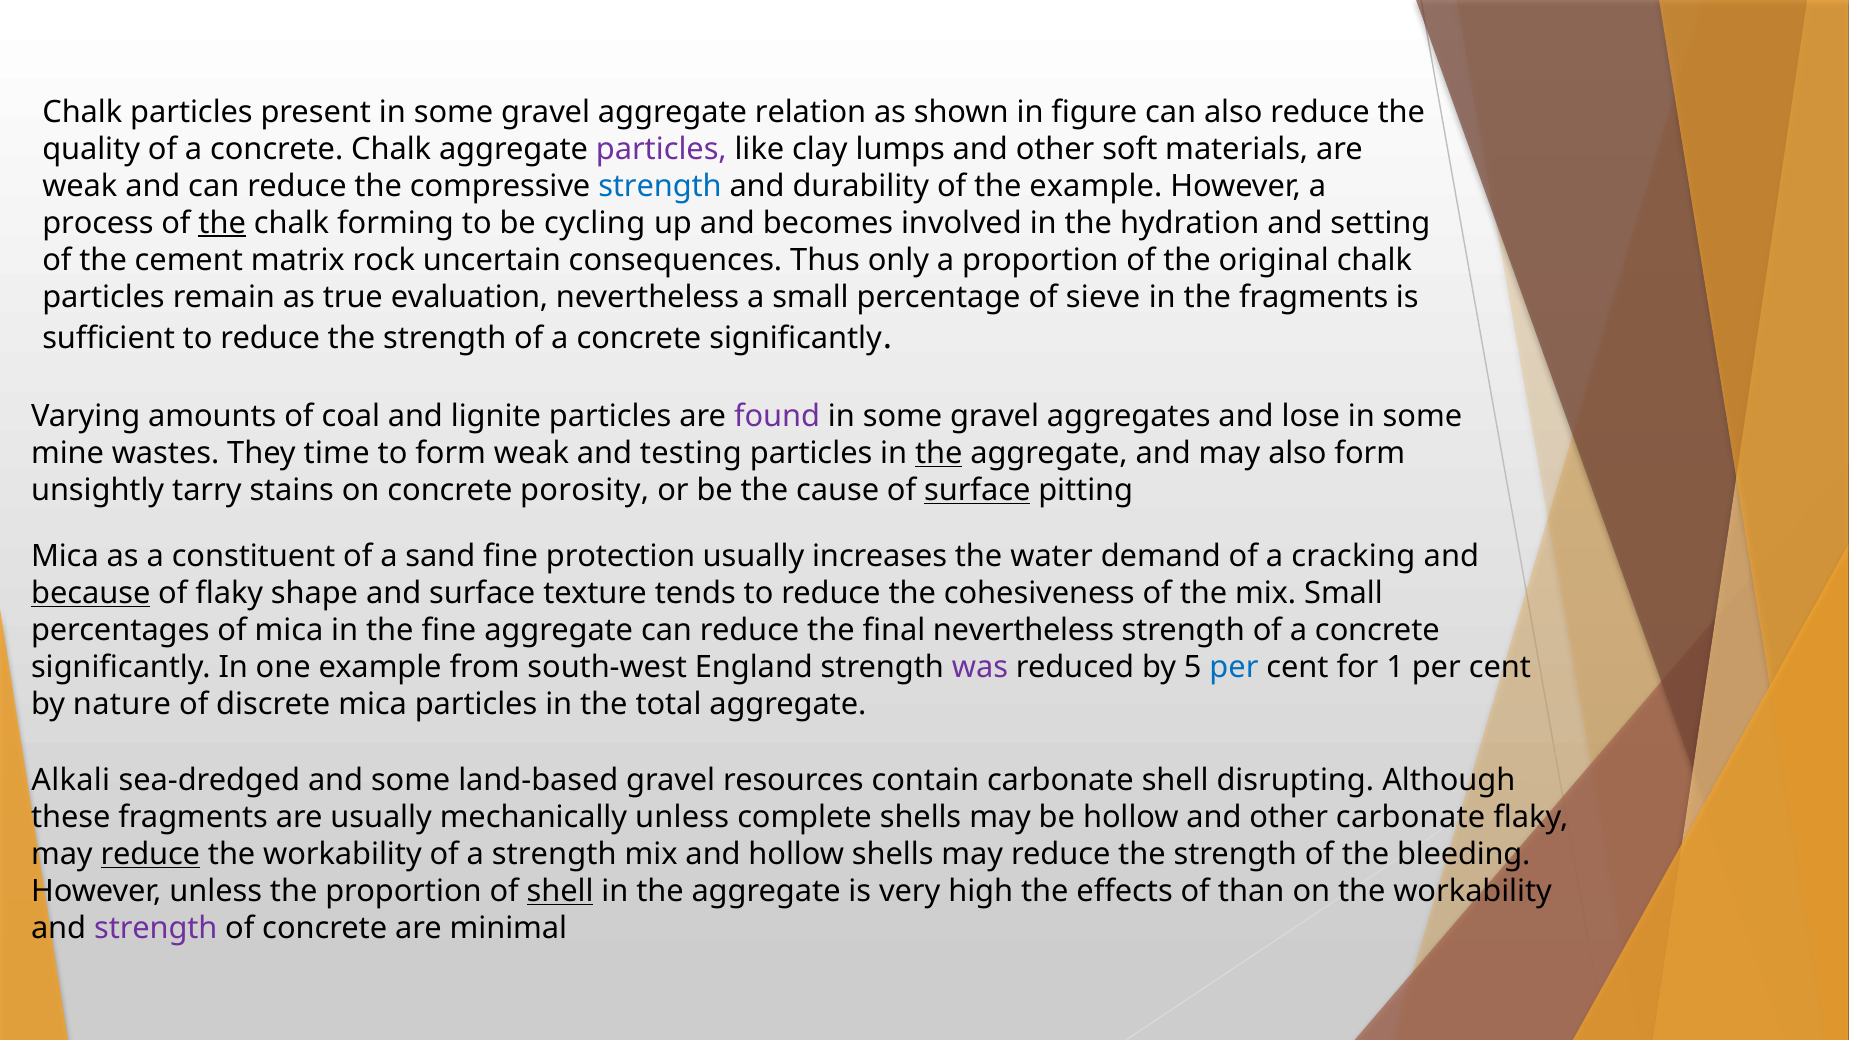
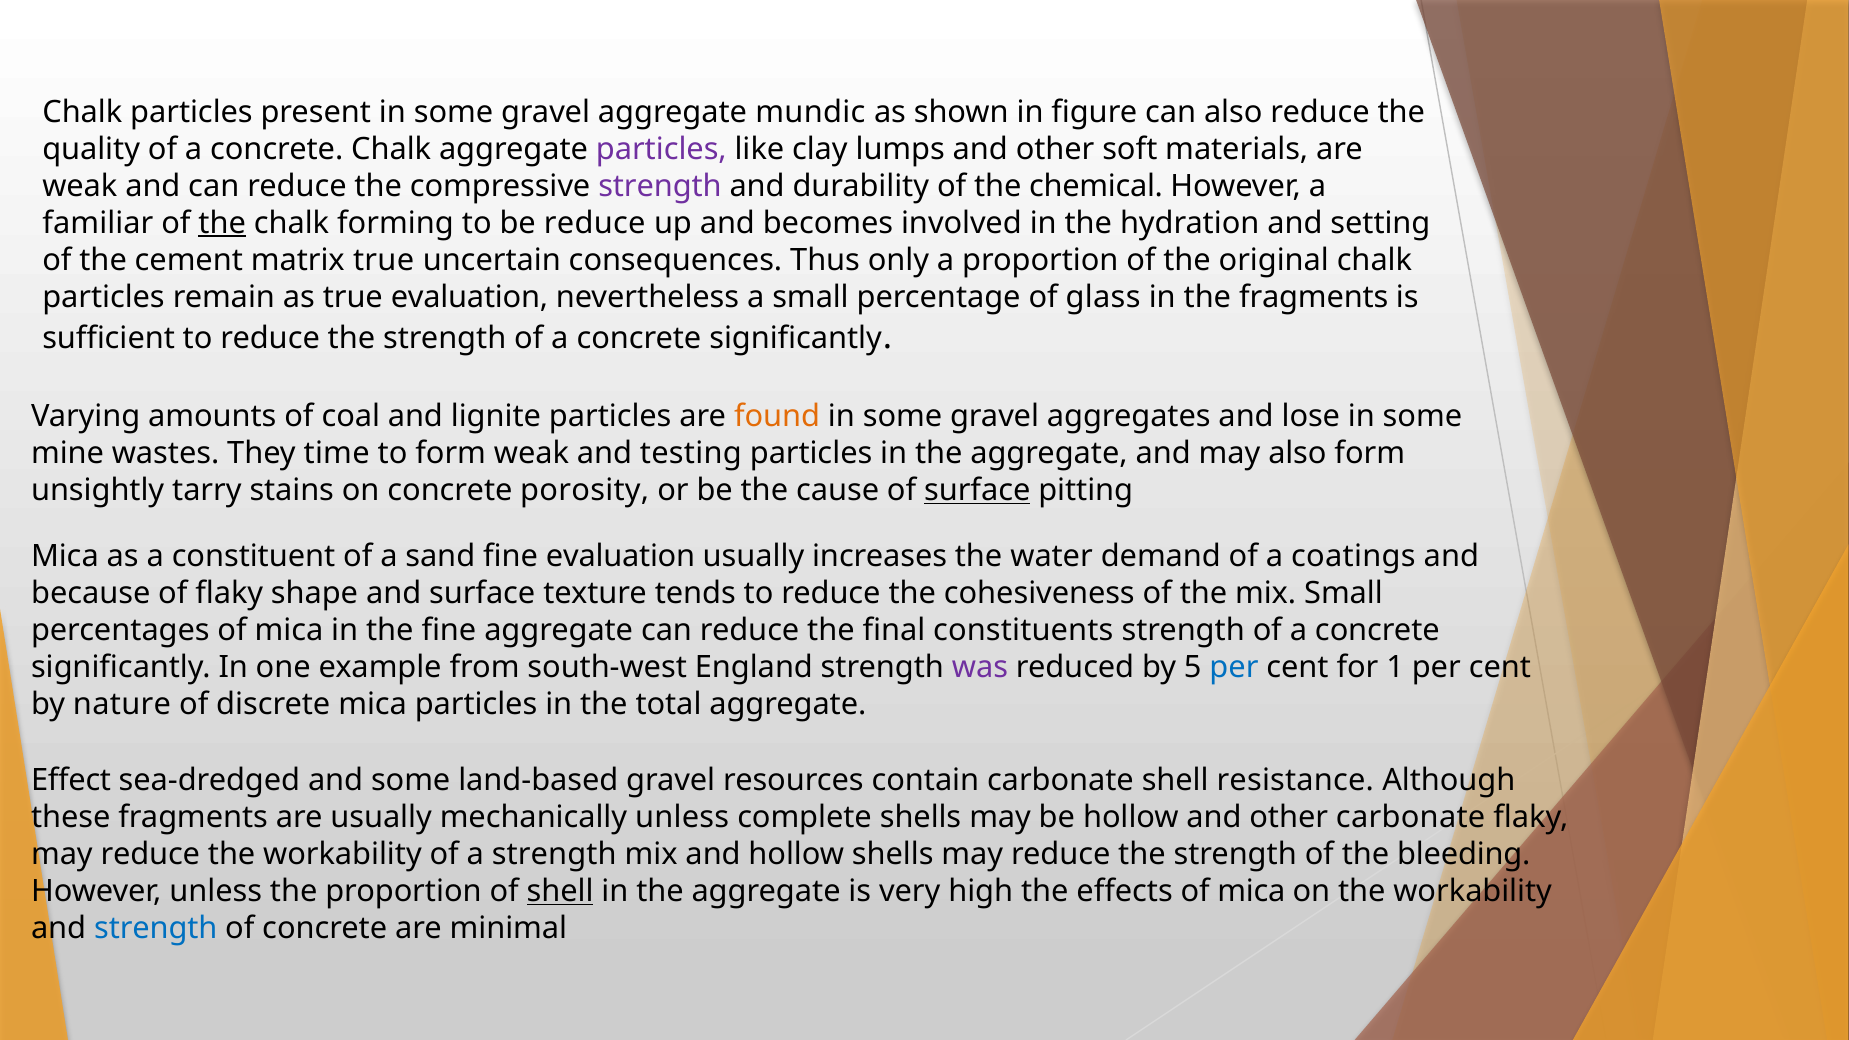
relation: relation -> mundic (810, 112)
strength colour: blue -> purple (660, 186)
the example: example -> chemical (1096, 186)
process: process -> familiar (98, 223)
be cycling: cycling -> reduce (595, 223)
matrix rock: rock -> true (384, 260)
sieve: sieve -> glass (1103, 297)
found colour: purple -> orange (777, 416)
the underline: present -> none (939, 453)
fine protection: protection -> evaluation (621, 556)
cracking: cracking -> coatings (1353, 556)
because underline: present -> none (91, 593)
final nevertheless: nevertheless -> constituents (1023, 630)
Alkali: Alkali -> Effect (71, 780)
disrupting: disrupting -> resistance (1295, 780)
reduce underline: present -> none (150, 854)
effects of than: than -> mica (1251, 891)
strength colour: purple -> blue (156, 928)
